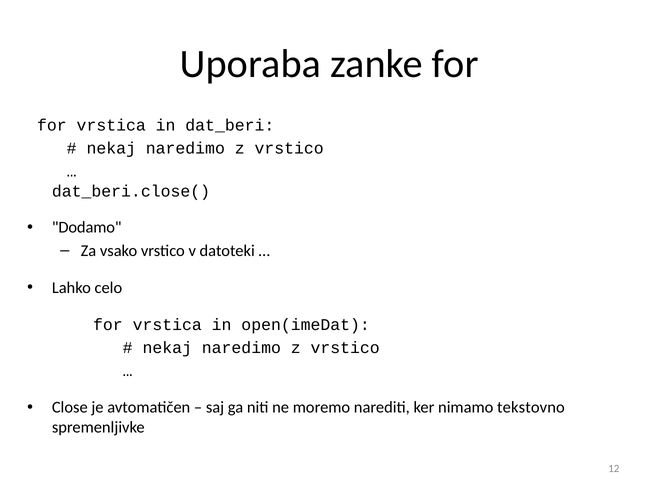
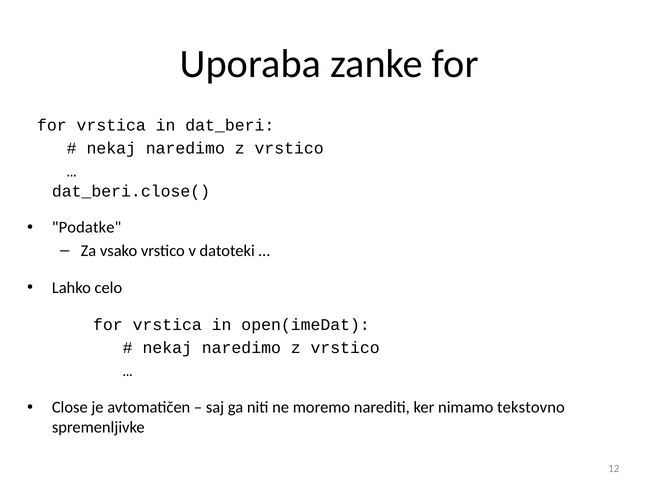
Dodamo: Dodamo -> Podatke (87, 228)
